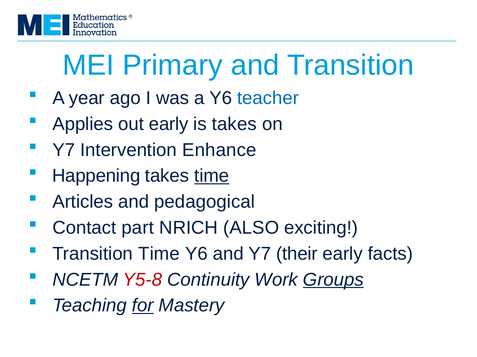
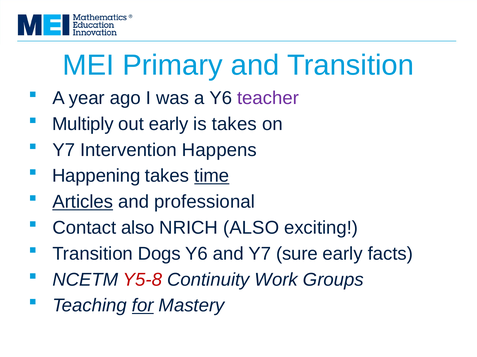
teacher colour: blue -> purple (268, 98)
Applies: Applies -> Multiply (83, 124)
Enhance: Enhance -> Happens (219, 150)
Articles underline: none -> present (83, 202)
pedagogical: pedagogical -> professional (205, 202)
Contact part: part -> also (138, 228)
Transition Time: Time -> Dogs (159, 254)
their: their -> sure (297, 254)
Groups underline: present -> none (333, 280)
